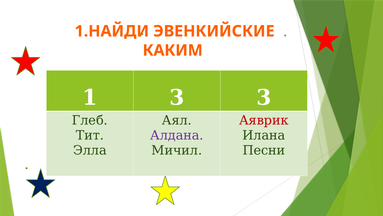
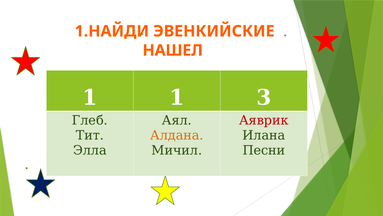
КАКИМ: КАКИМ -> НАШЕЛ (173, 50)
1 3: 3 -> 1 (177, 97)
Алдана colour: purple -> orange (177, 135)
